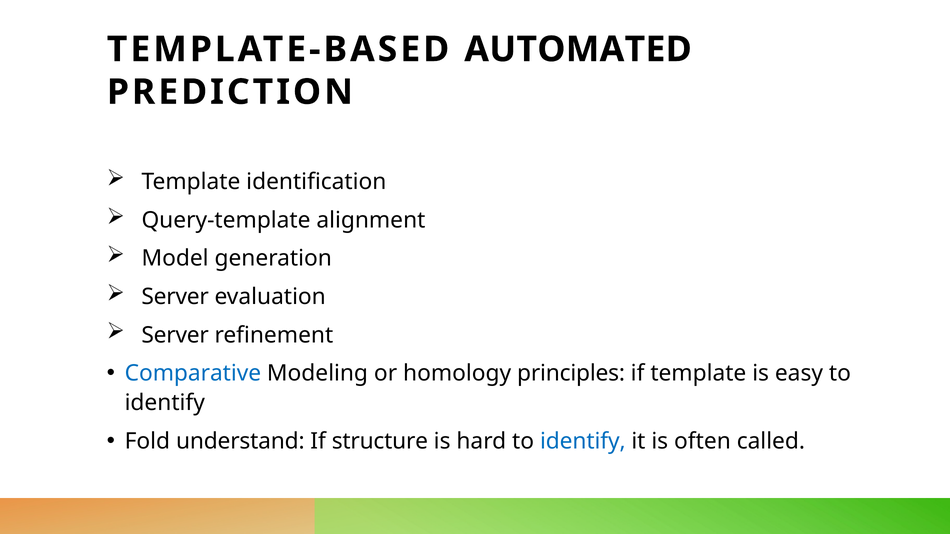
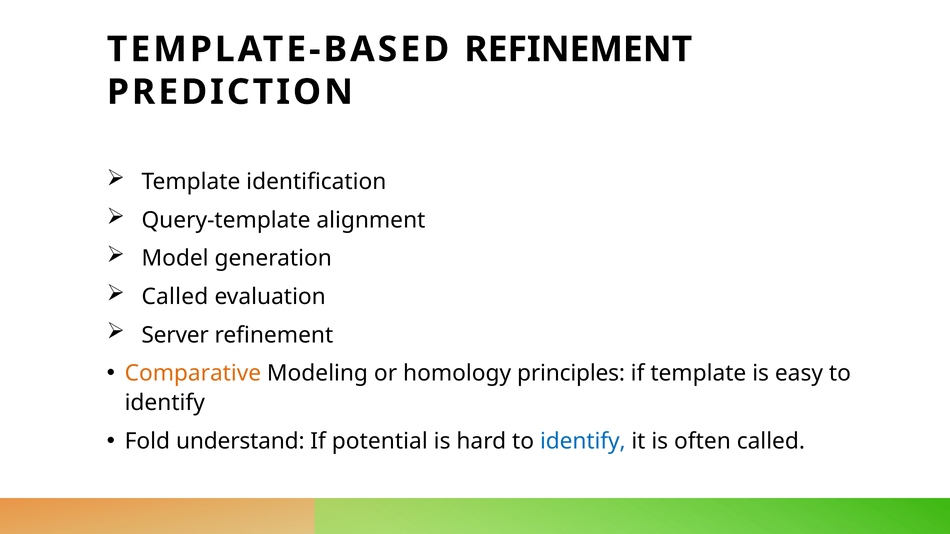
TEMPLATE-BASED AUTOMATED: AUTOMATED -> REFINEMENT (578, 49)
Server: Server -> Called (175, 297)
Comparative colour: blue -> orange (193, 374)
structure: structure -> potential (380, 442)
